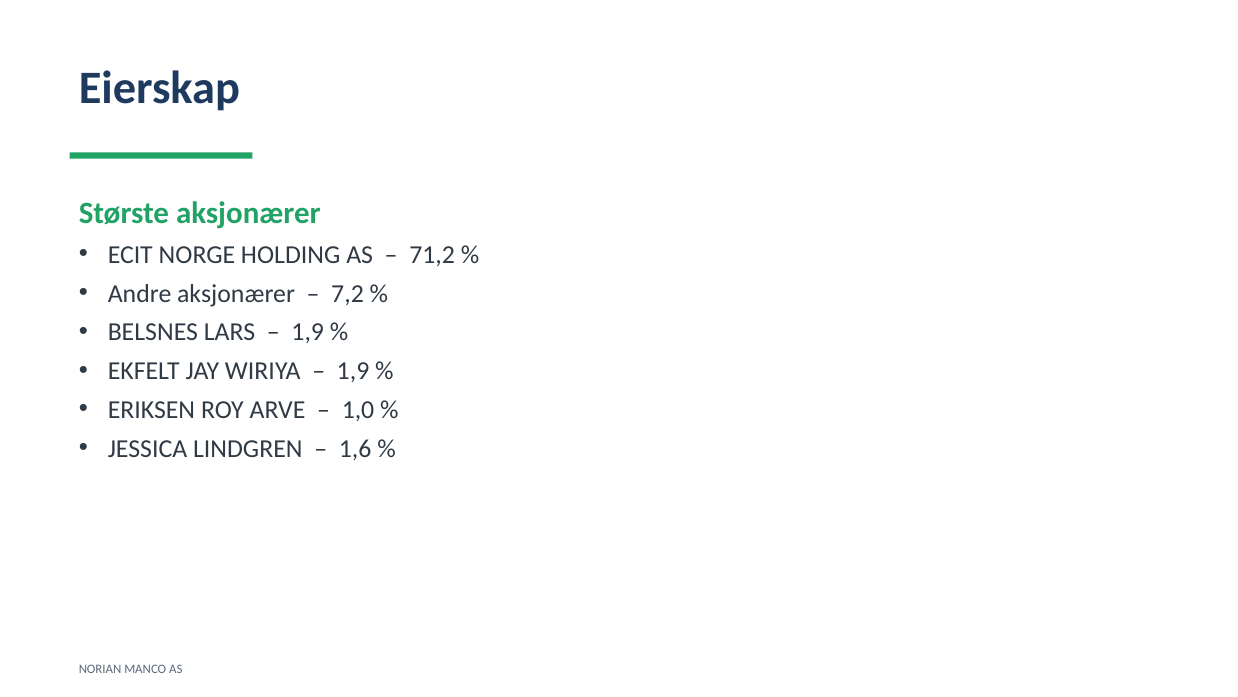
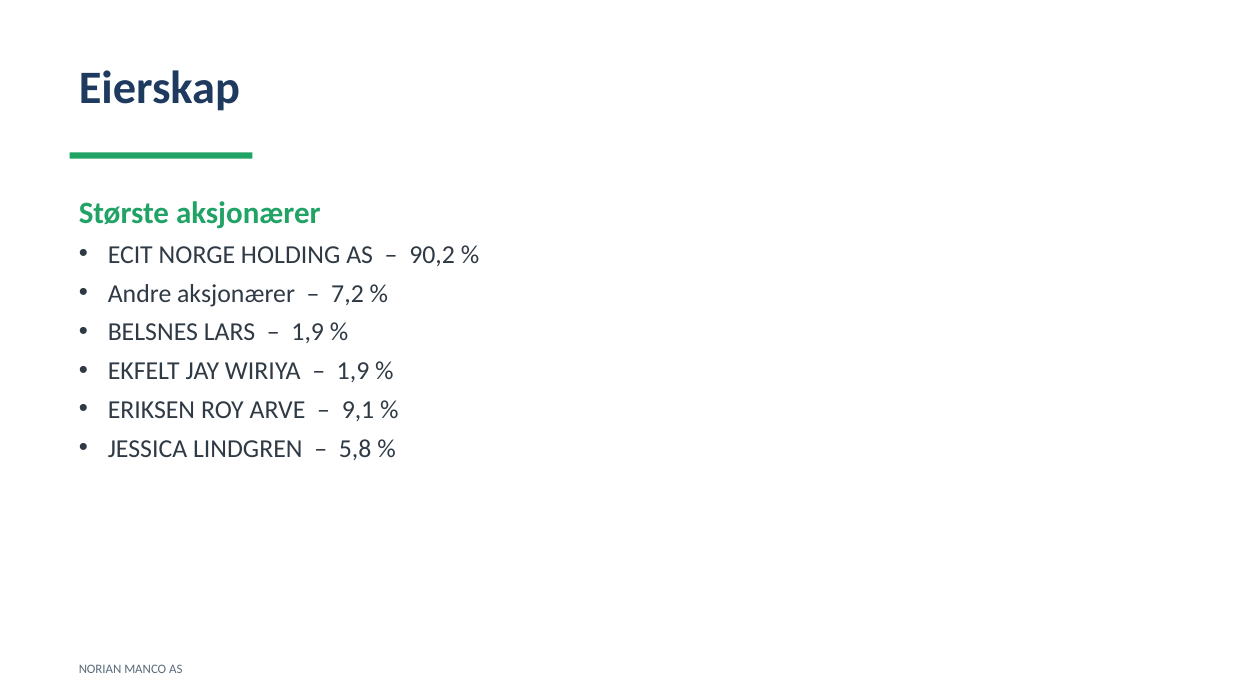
71,2: 71,2 -> 90,2 (432, 255)
1,0: 1,0 -> 9,1 (358, 409)
1,6: 1,6 -> 5,8 (355, 448)
